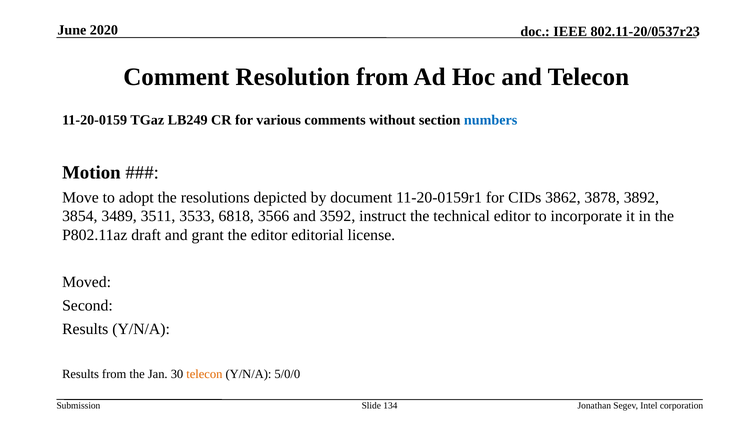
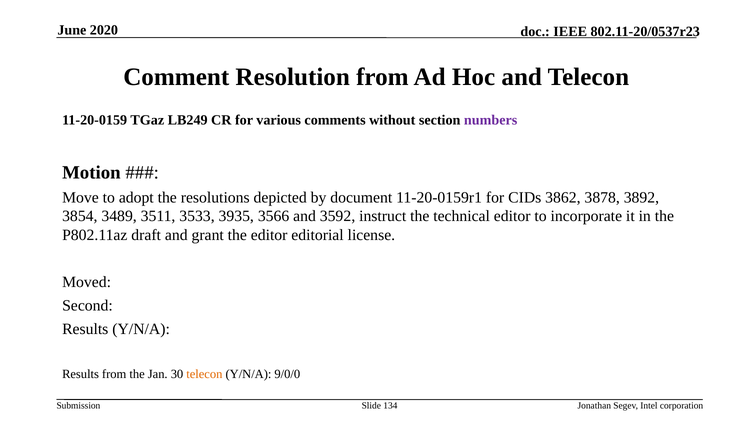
numbers colour: blue -> purple (491, 120)
6818: 6818 -> 3935 (236, 217)
5/0/0: 5/0/0 -> 9/0/0 (287, 375)
